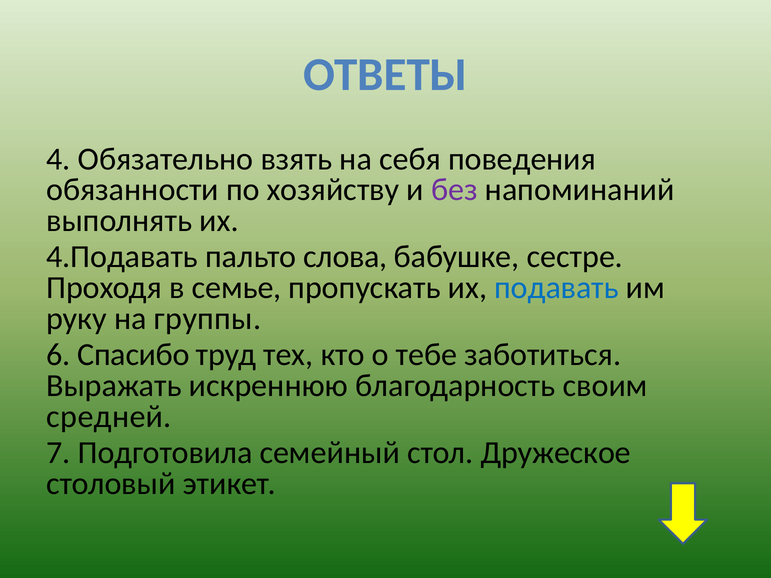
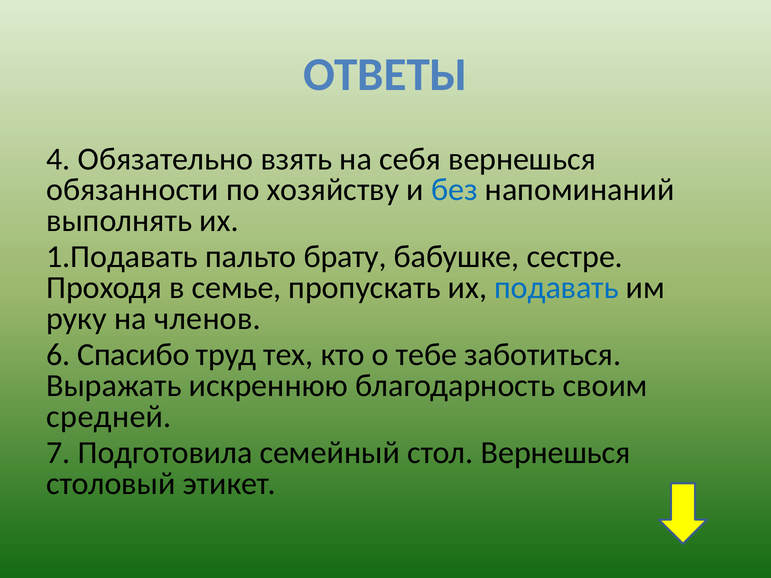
себя поведения: поведения -> вернешься (522, 159)
без colour: purple -> blue (454, 190)
4.Подавать: 4.Подавать -> 1.Подавать (122, 257)
слова: слова -> брату (345, 257)
группы: группы -> членов (208, 319)
стол Дружеское: Дружеское -> Вернешься (556, 453)
